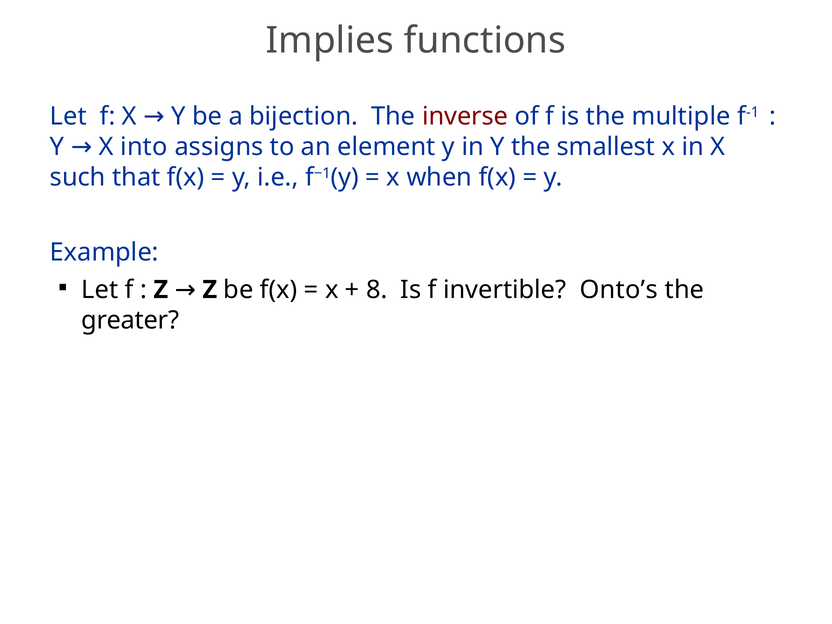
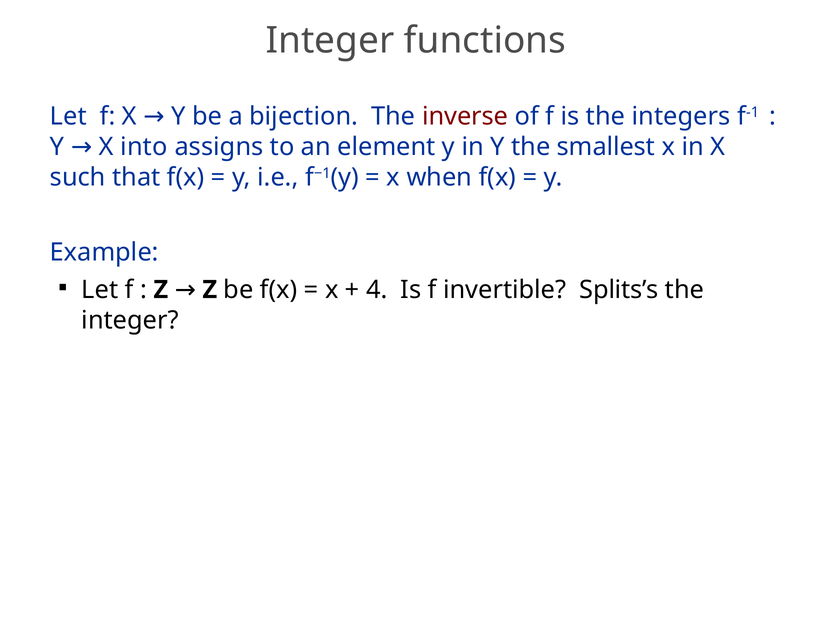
Implies: Implies -> Integer (330, 40)
multiple: multiple -> integers (681, 116)
8: 8 -> 4 (377, 290)
Onto’s: Onto’s -> Splits’s (619, 290)
greater: greater -> integer (130, 320)
